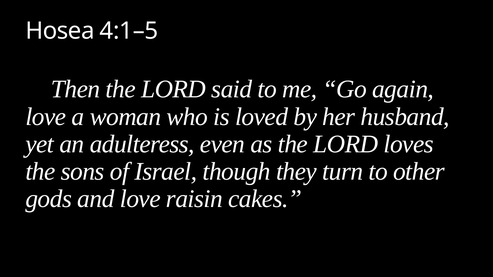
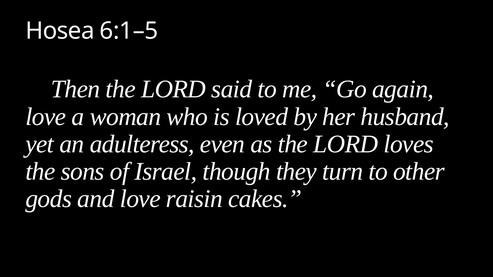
4:1–5: 4:1–5 -> 6:1–5 (129, 31)
